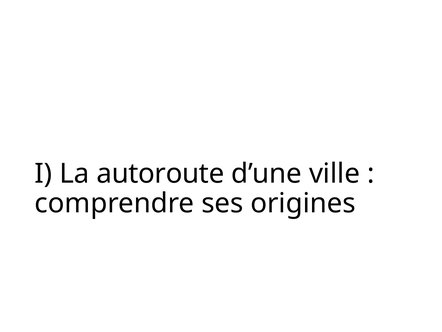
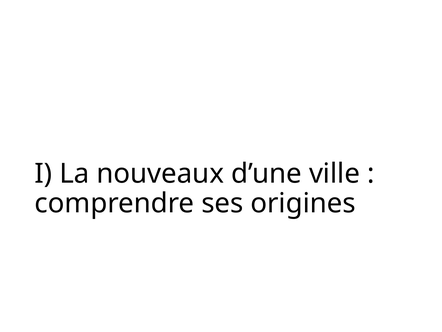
autoroute: autoroute -> nouveaux (160, 173)
